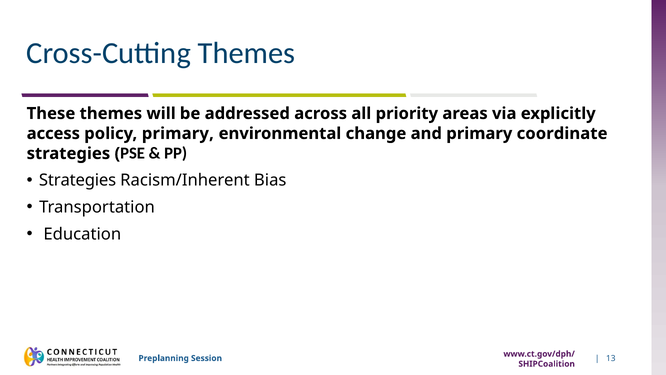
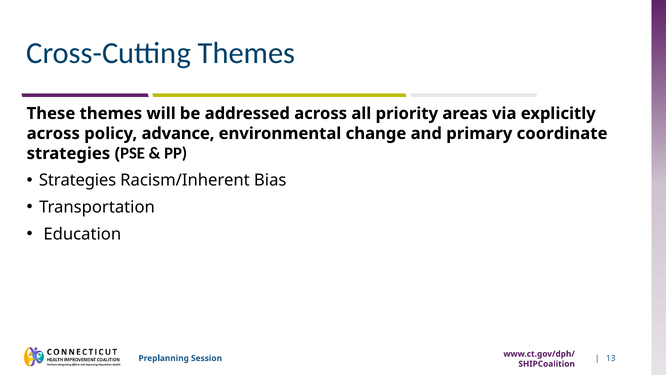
access: access -> across (53, 133)
policy primary: primary -> advance (178, 133)
